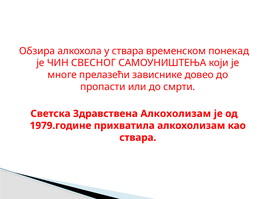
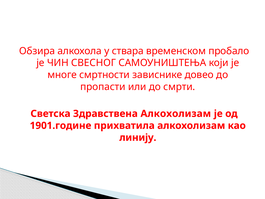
понекад: понекад -> пробало (229, 51)
прелазећи: прелазећи -> смртности (105, 75)
1979.године: 1979.године -> 1901.године (61, 125)
ствара: ствара -> линију (138, 137)
